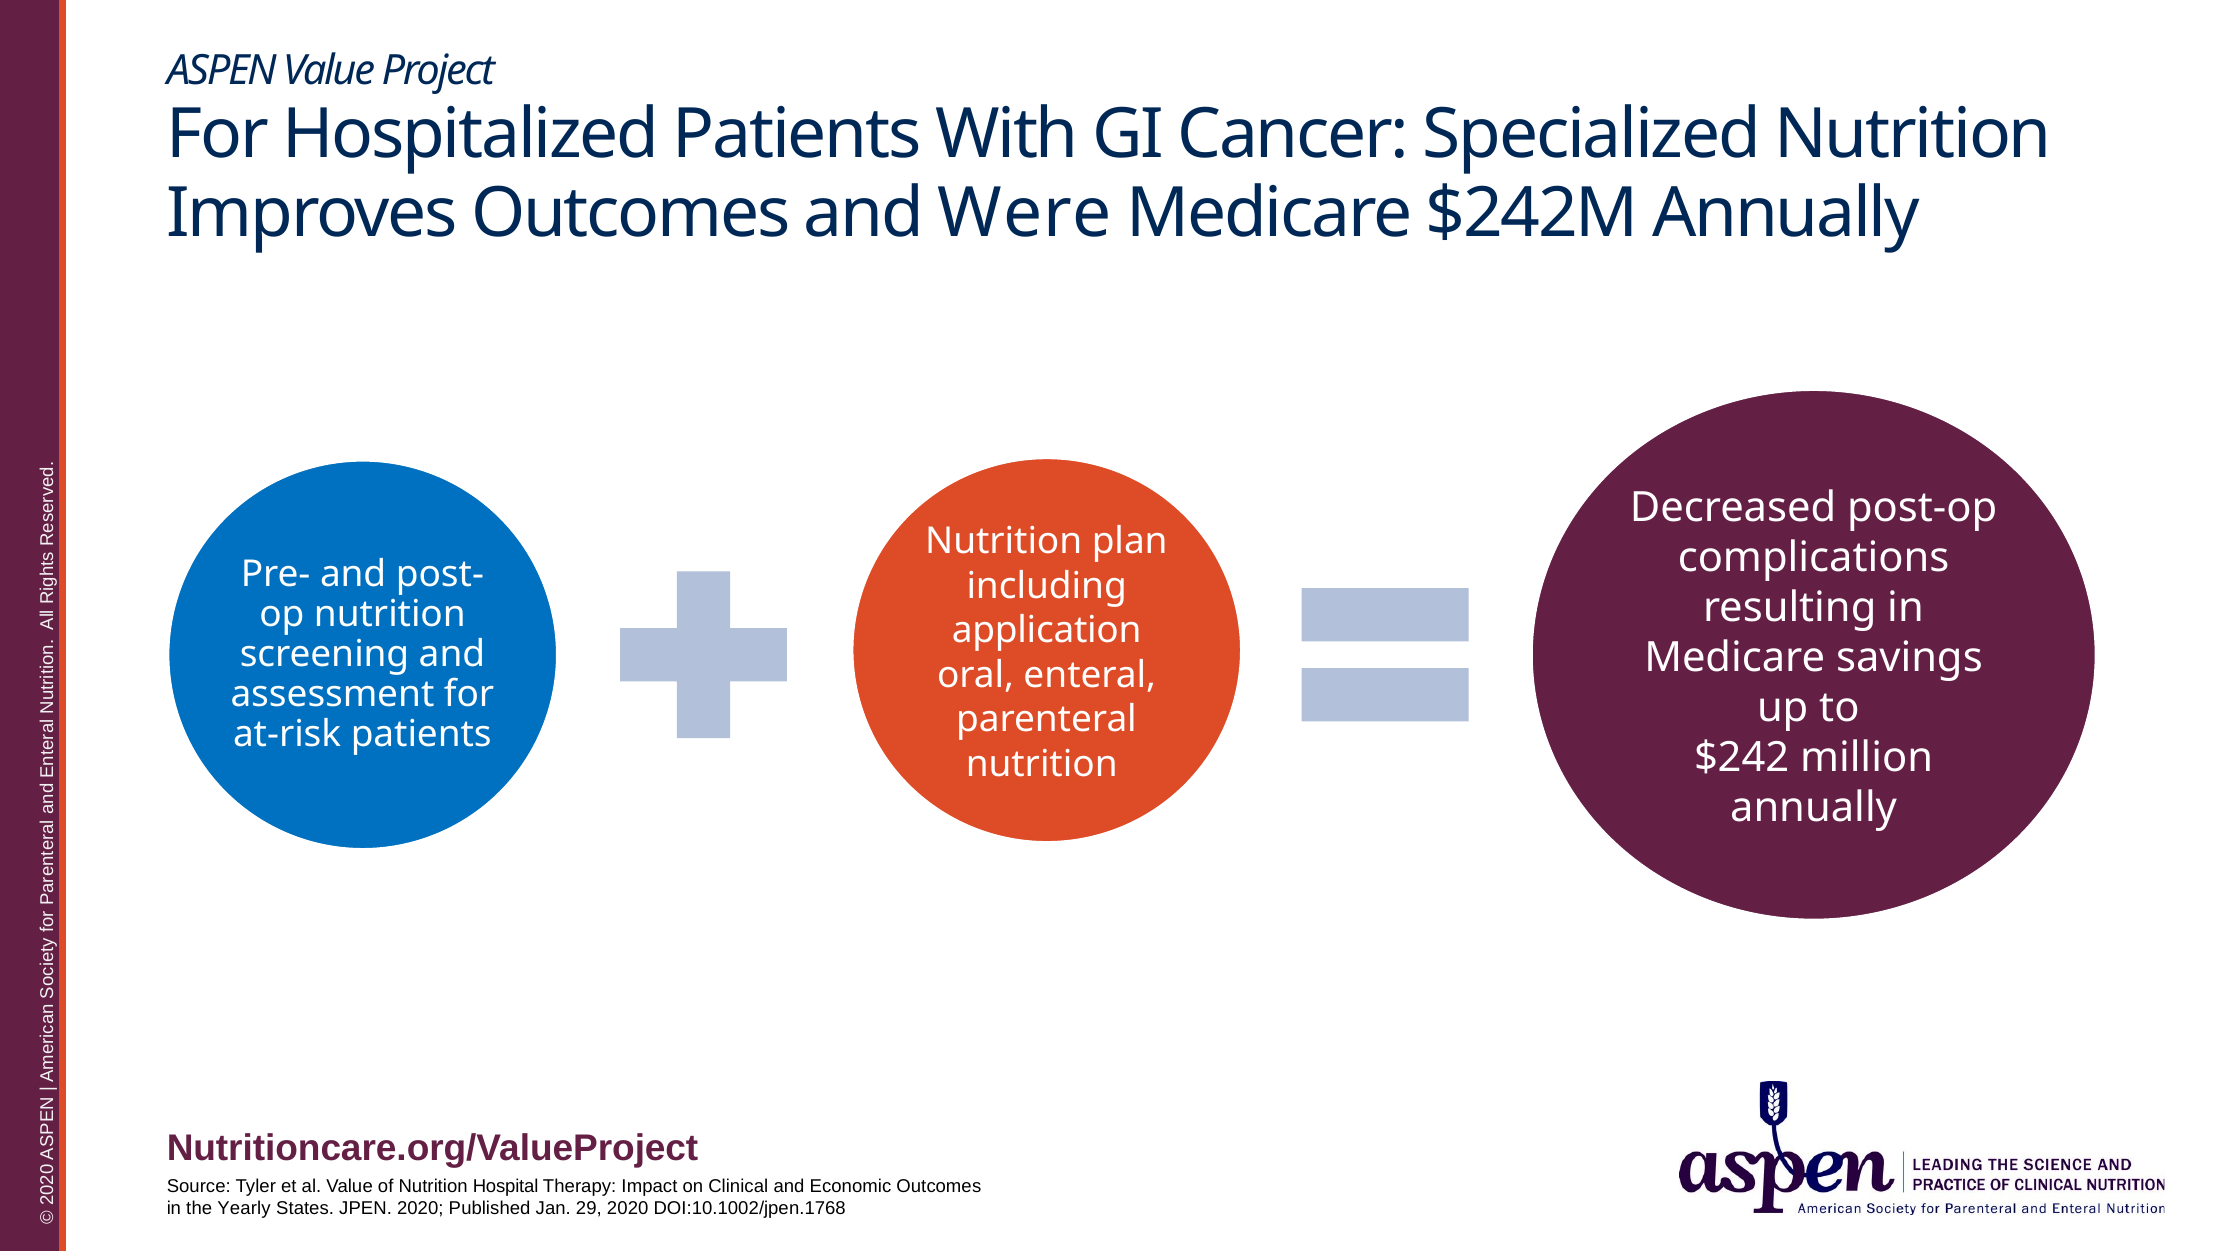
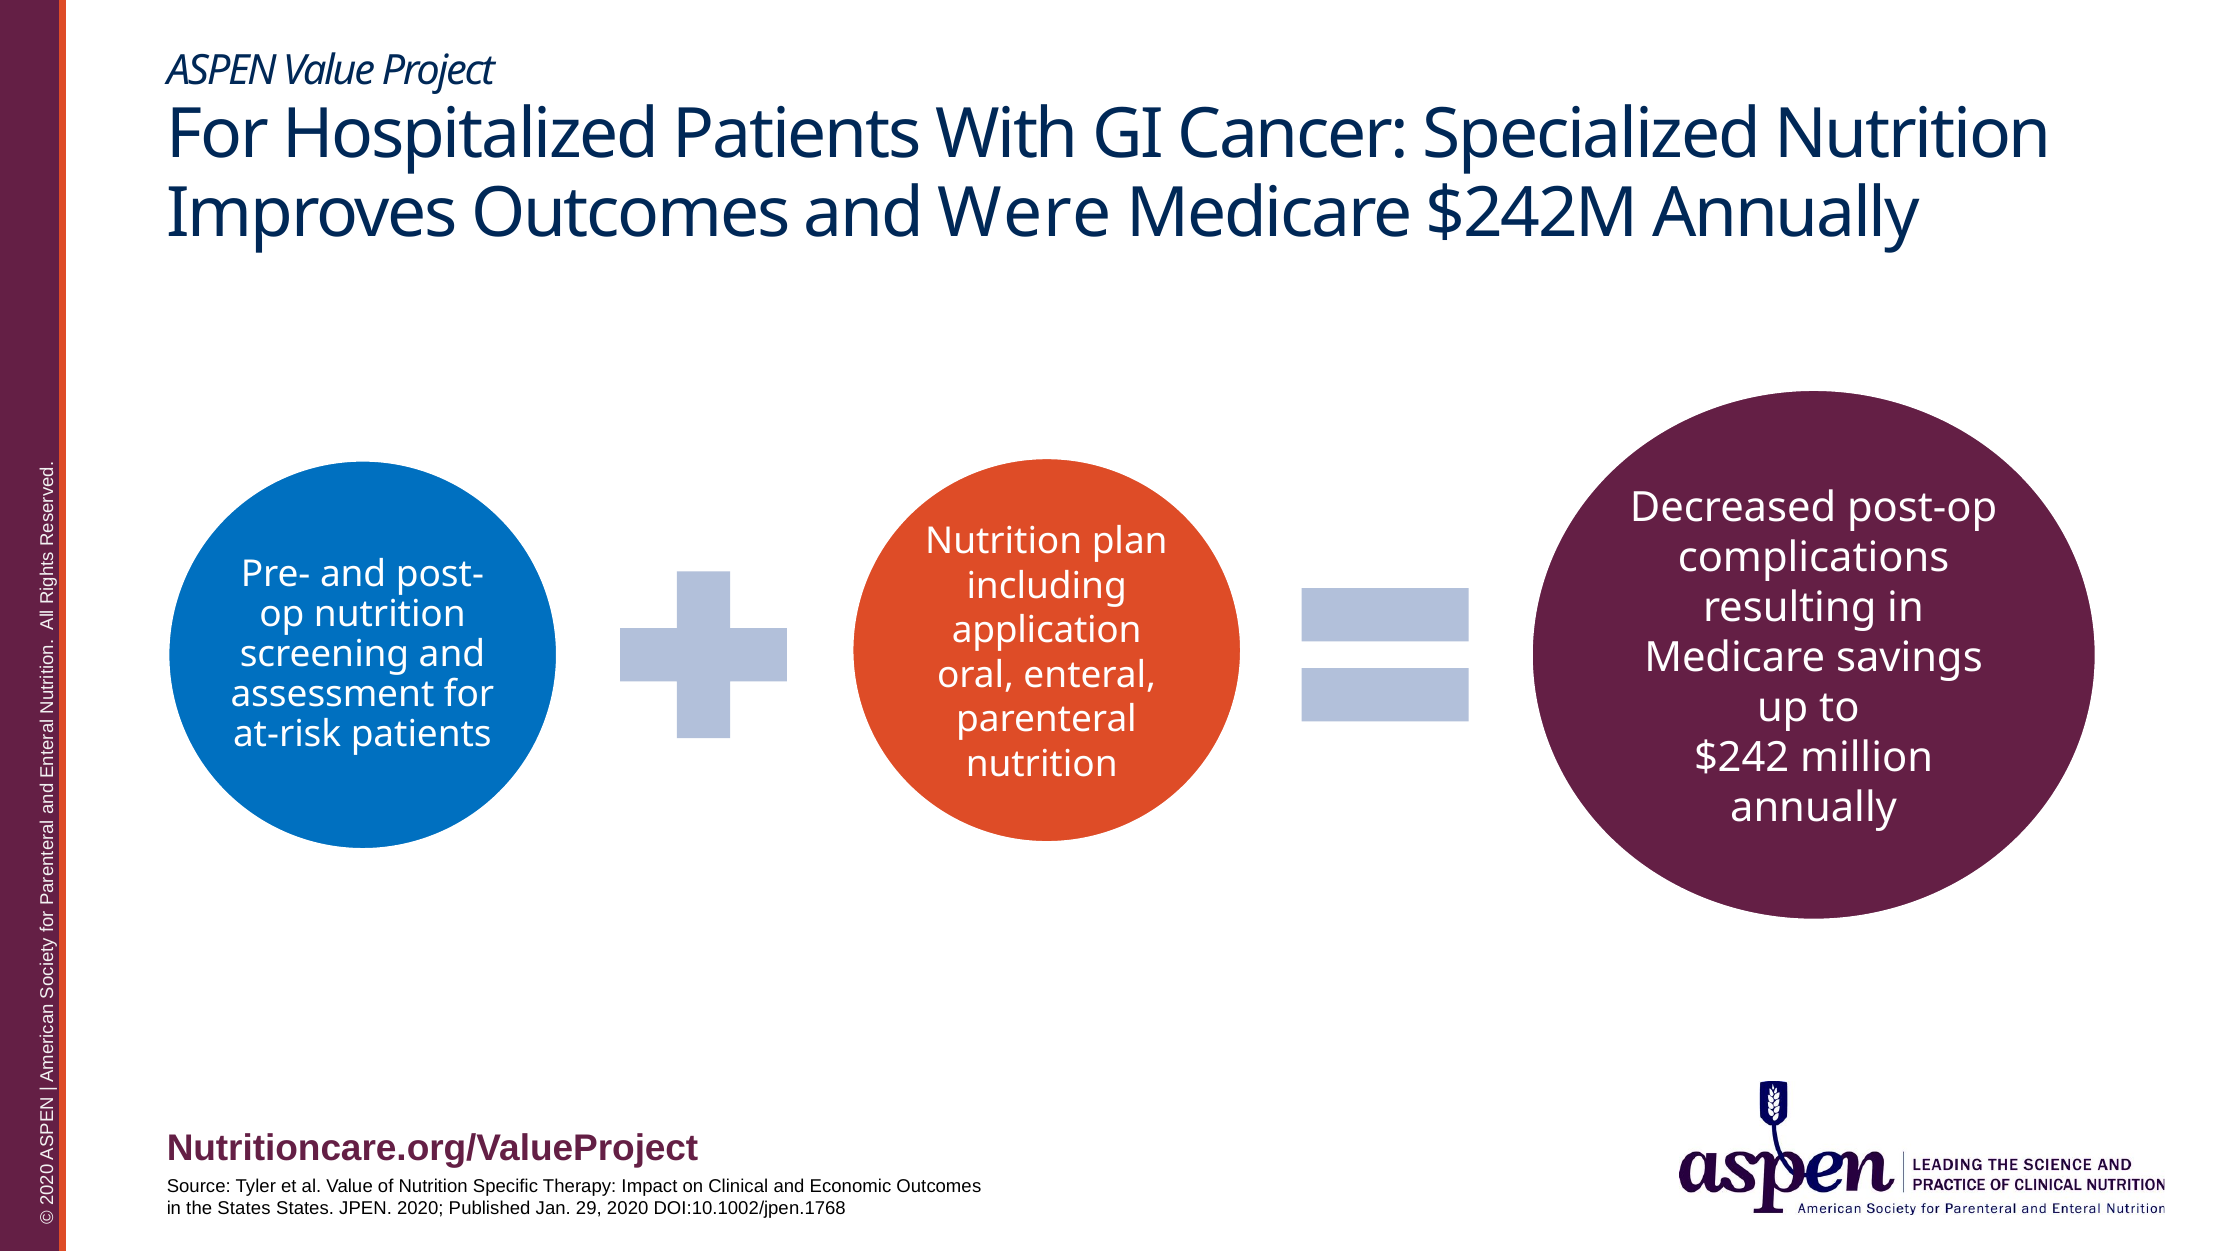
Hospital: Hospital -> Speciﬁc (505, 1187)
the Yearly: Yearly -> States (244, 1209)
